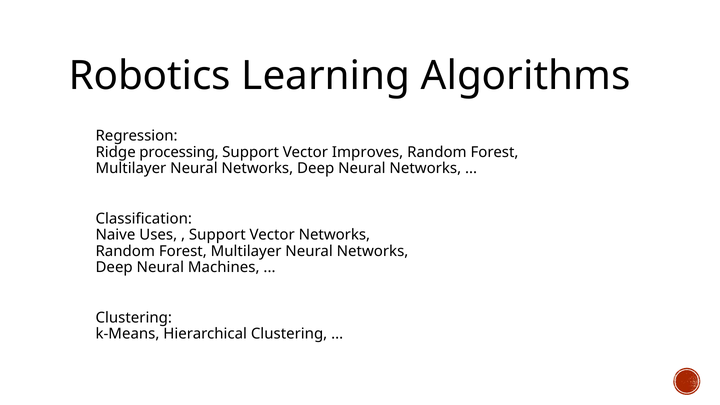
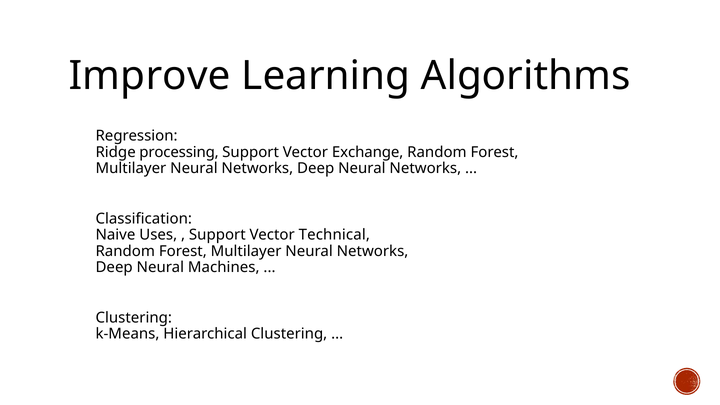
Robotics: Robotics -> Improve (150, 76)
Improves: Improves -> Exchange (368, 152)
Vector Networks: Networks -> Technical (334, 235)
